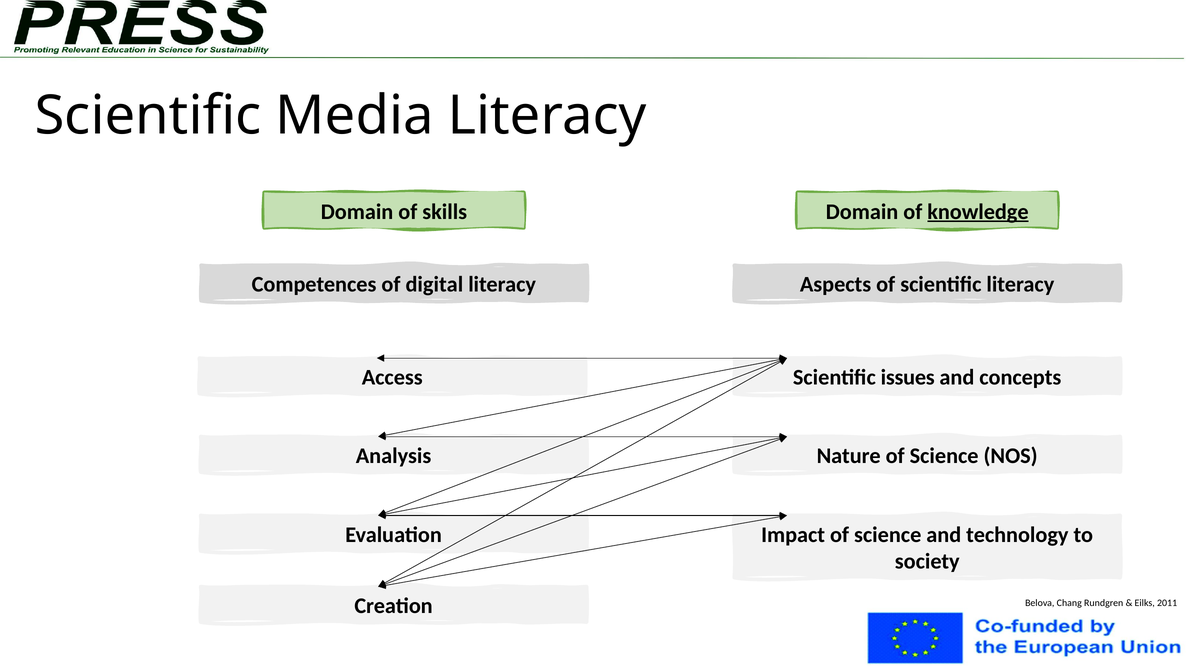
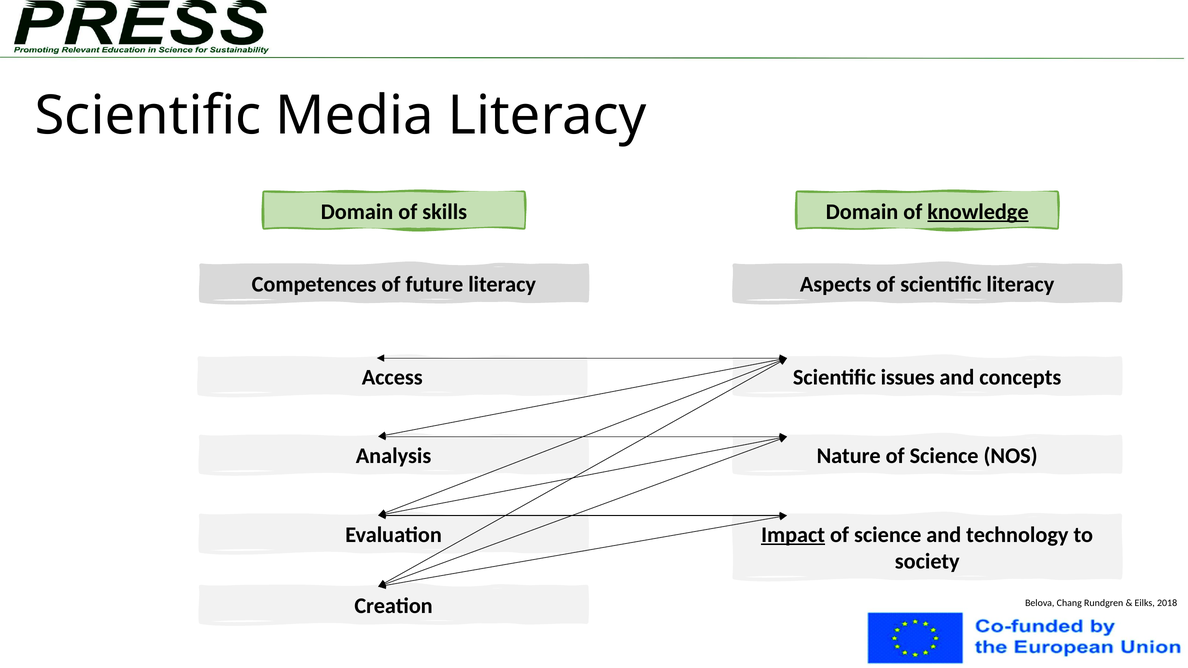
digital: digital -> future (434, 285)
Impact underline: none -> present (793, 535)
2011: 2011 -> 2018 (1167, 603)
